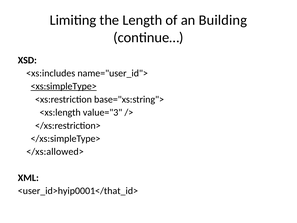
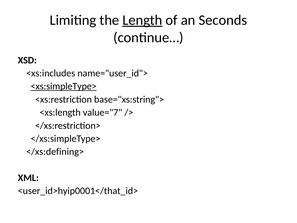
Length underline: none -> present (142, 20)
Building: Building -> Seconds (223, 20)
value="3: value="3 -> value="7 (103, 112)
</xs:allowed>: </xs:allowed> -> </xs:defining> (55, 152)
